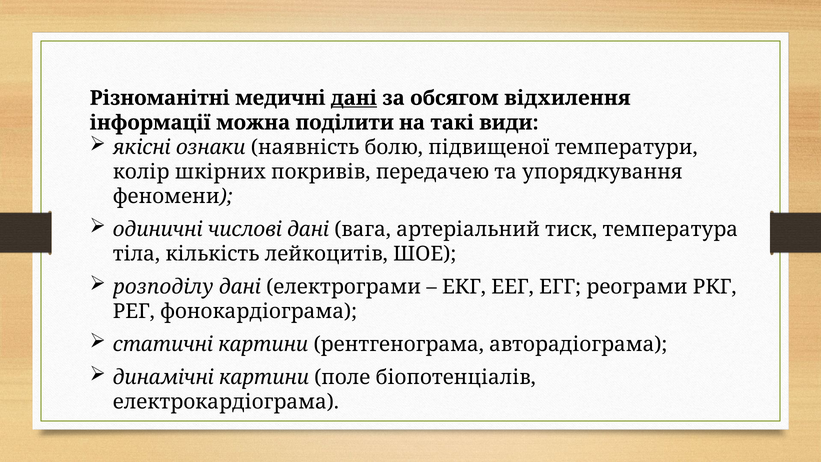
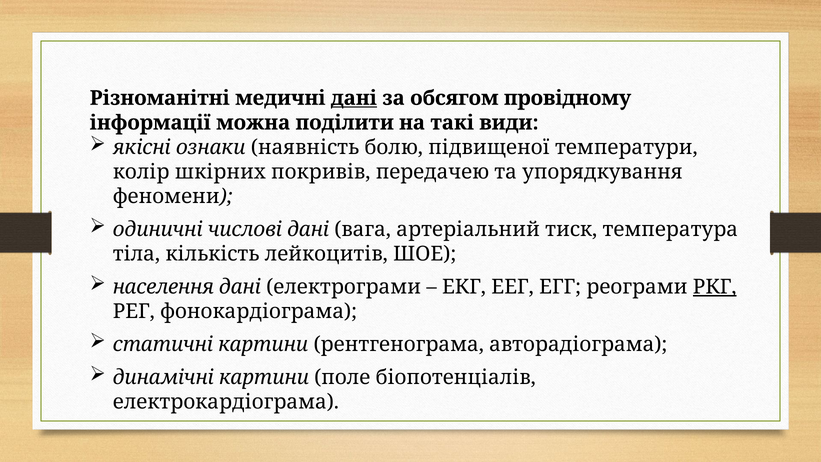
відхилення: відхилення -> провідному (568, 98)
розподілу: розподілу -> населення (163, 287)
РКГ underline: none -> present (715, 287)
